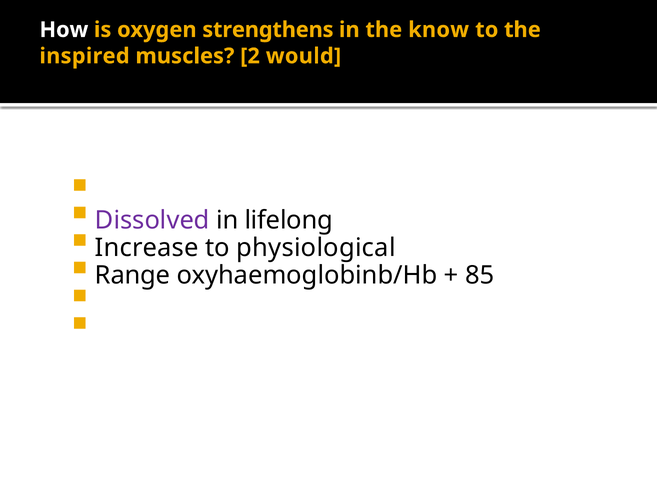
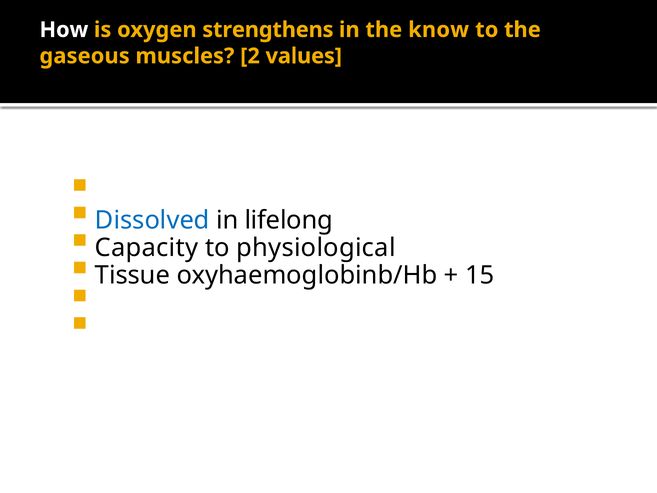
inspired: inspired -> gaseous (85, 56)
would: would -> values (304, 56)
Dissolved colour: purple -> blue (152, 220)
Increase: Increase -> Capacity (147, 248)
Range: Range -> Tissue (133, 275)
85: 85 -> 15 (480, 275)
